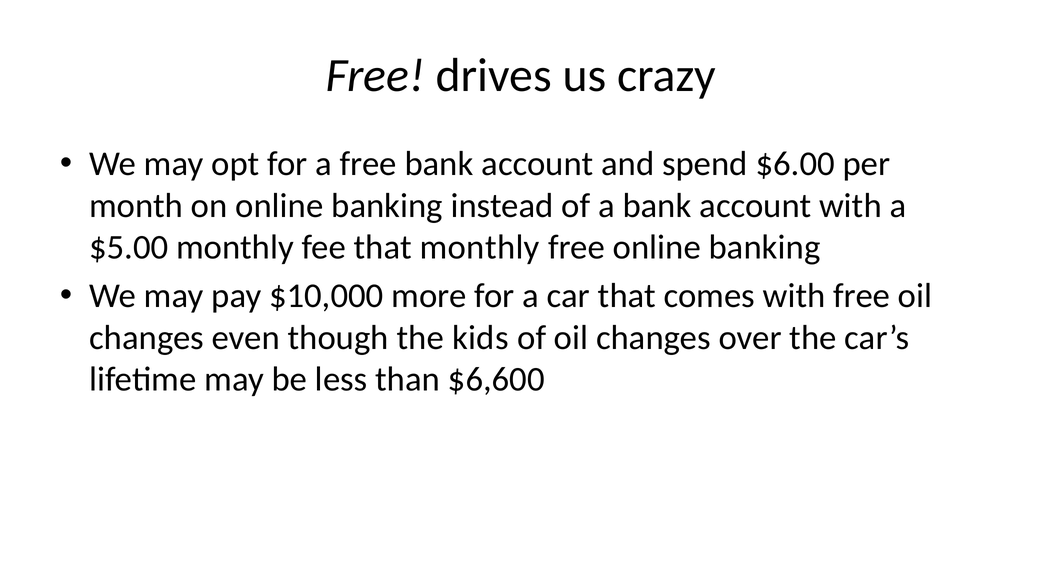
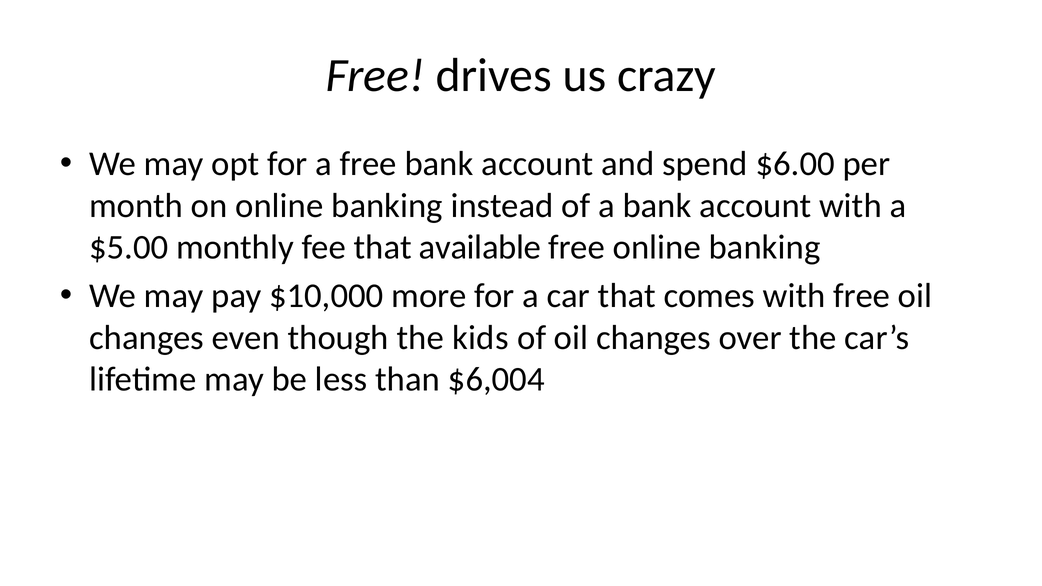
that monthly: monthly -> available (480, 247)
$6,600: $6,600 -> $6,004 (496, 379)
